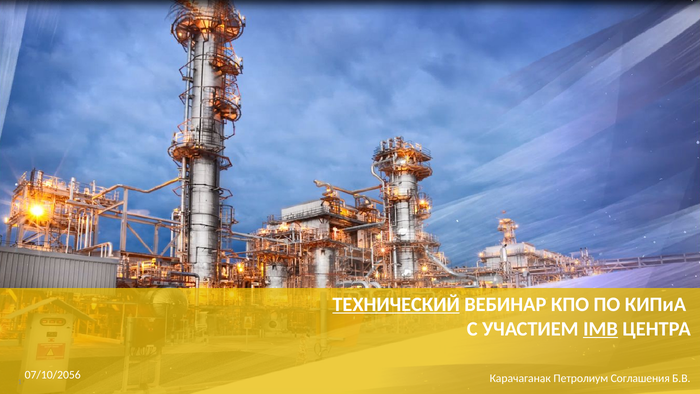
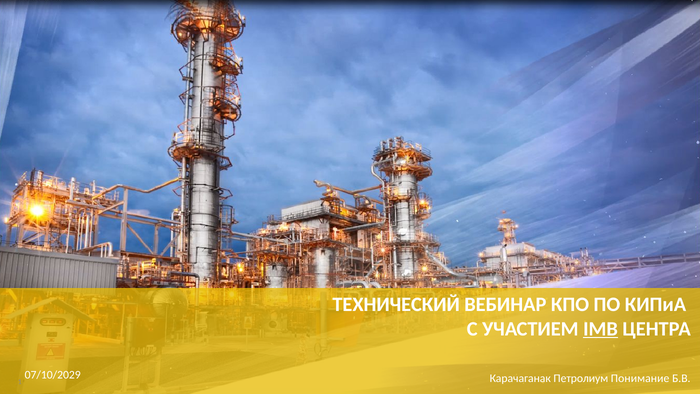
ТЕХНИЧЕСКИЙ underline: present -> none (396, 304)
07/10/2056: 07/10/2056 -> 07/10/2029 (53, 375)
Соглашения: Соглашения -> Понимание (640, 378)
